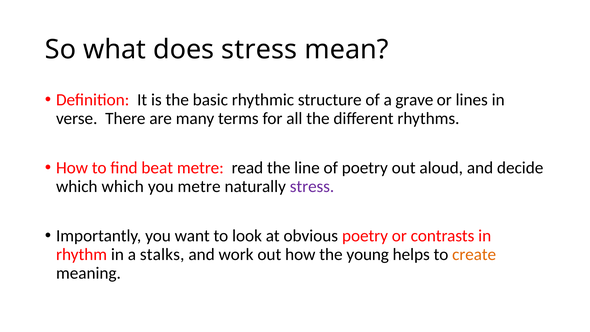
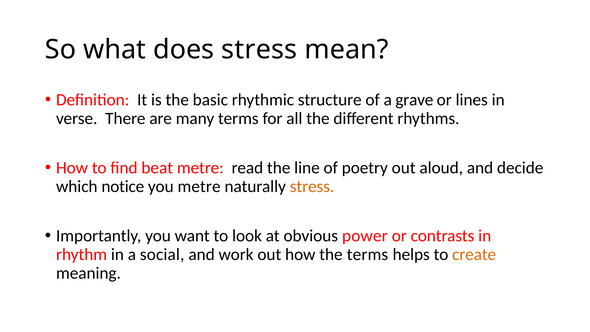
which which: which -> notice (123, 186)
stress colour: purple -> orange (312, 186)
obvious poetry: poetry -> power (365, 236)
stalks: stalks -> social (162, 254)
the young: young -> terms (367, 254)
